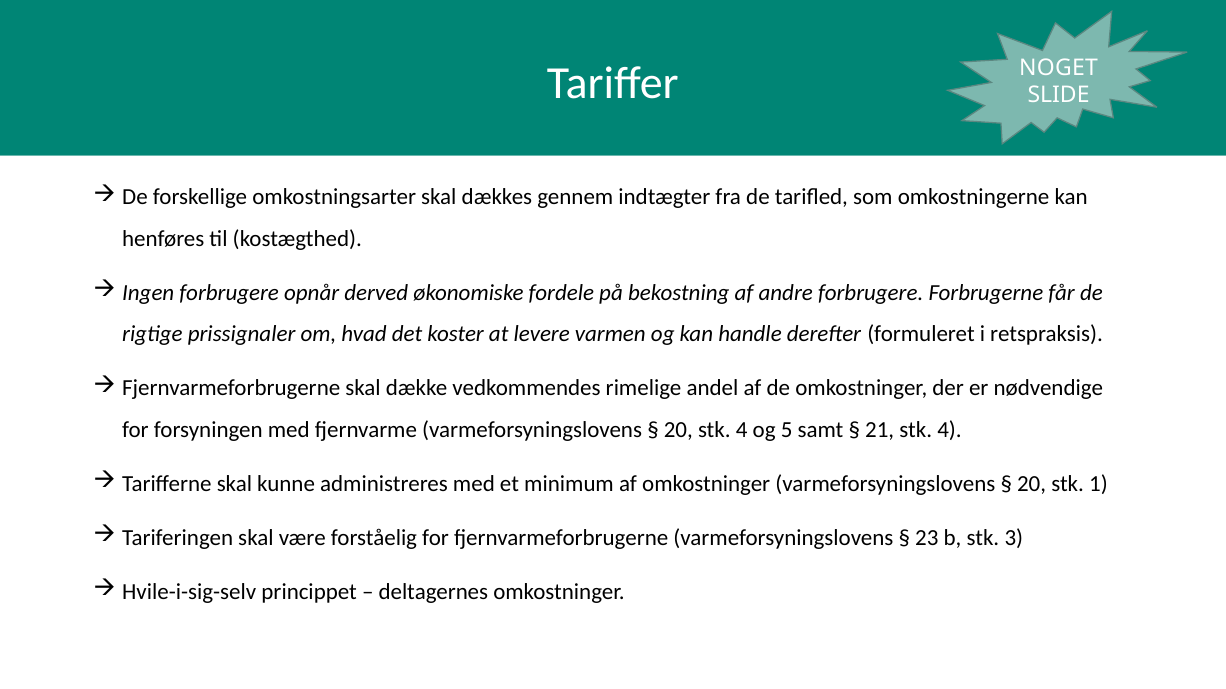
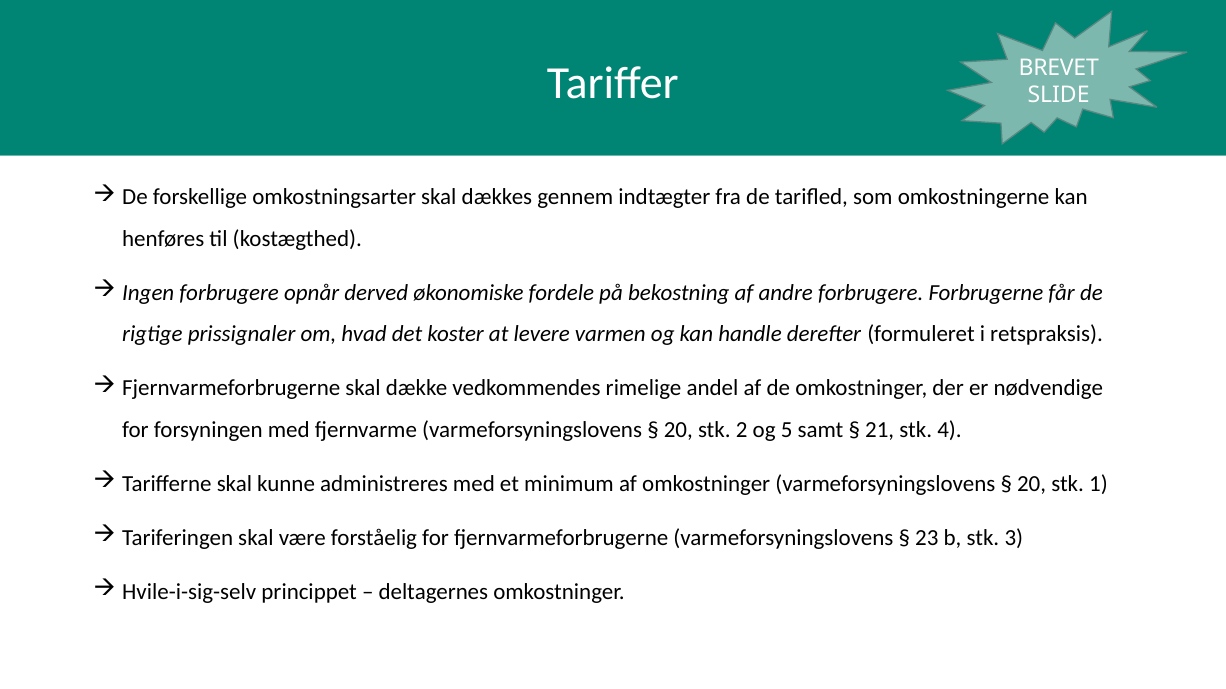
NOGET: NOGET -> BREVET (1059, 68)
20 stk 4: 4 -> 2 (742, 430)
